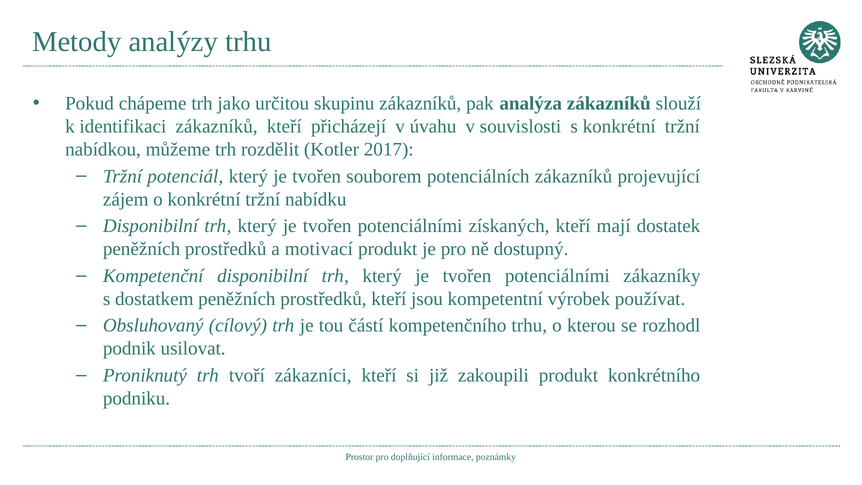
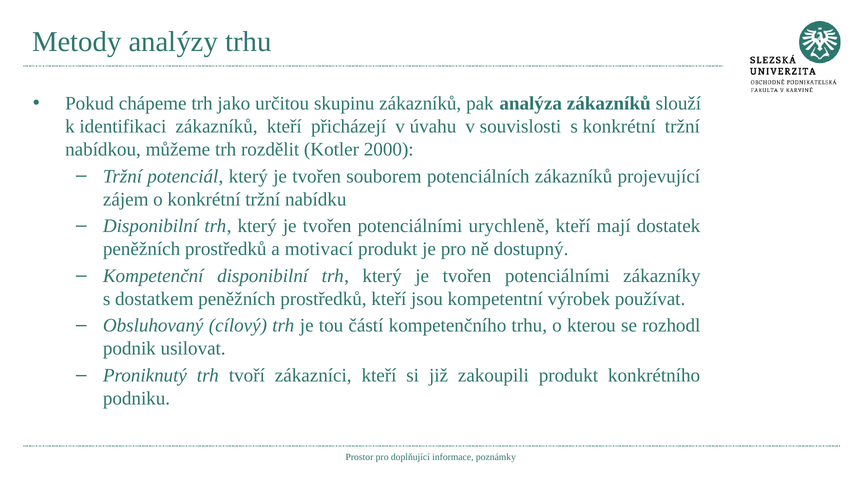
2017: 2017 -> 2000 (389, 149)
získaných: získaných -> urychleně (509, 226)
